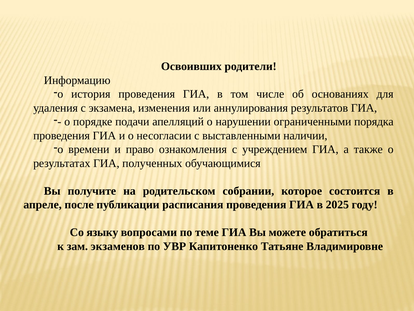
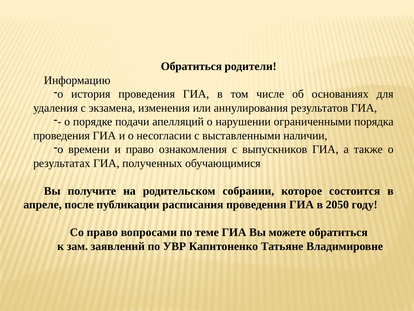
Освоивших: Освоивших -> Обратиться (191, 66)
учреждением: учреждением -> выпускников (275, 149)
2025: 2025 -> 2050 (337, 204)
Со языку: языку -> право (102, 232)
экзаменов: экзаменов -> заявлений (118, 246)
